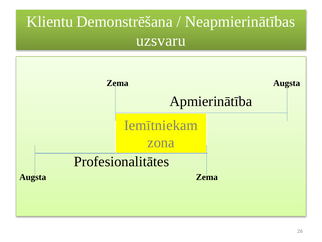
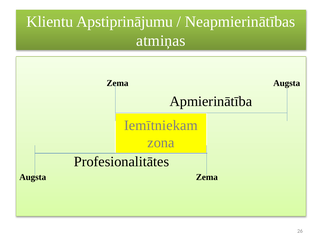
Demonstrēšana: Demonstrēšana -> Apstiprinājumu (125, 22)
uzsvaru: uzsvaru -> atmiņas (161, 41)
